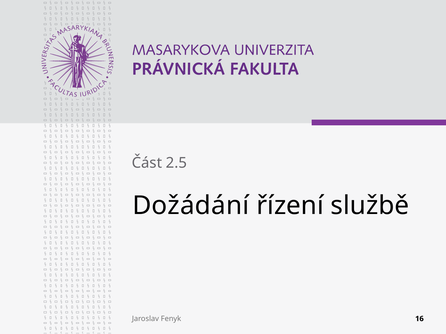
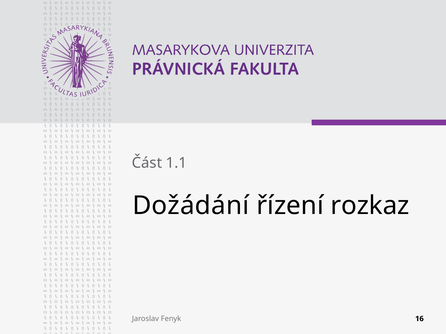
2.5: 2.5 -> 1.1 (176, 163)
službě: službě -> rozkaz (370, 206)
